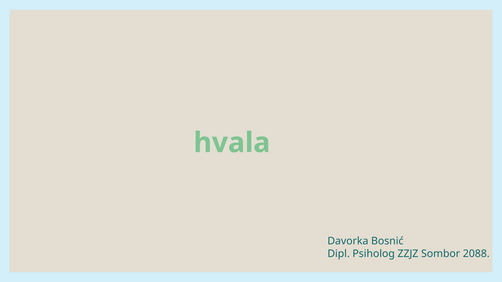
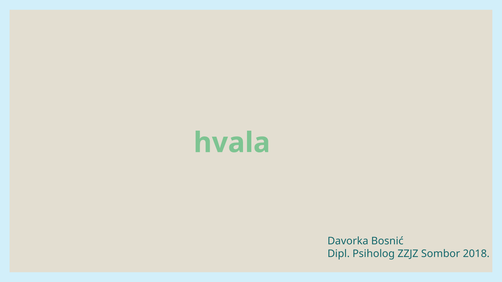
2088: 2088 -> 2018 (476, 254)
